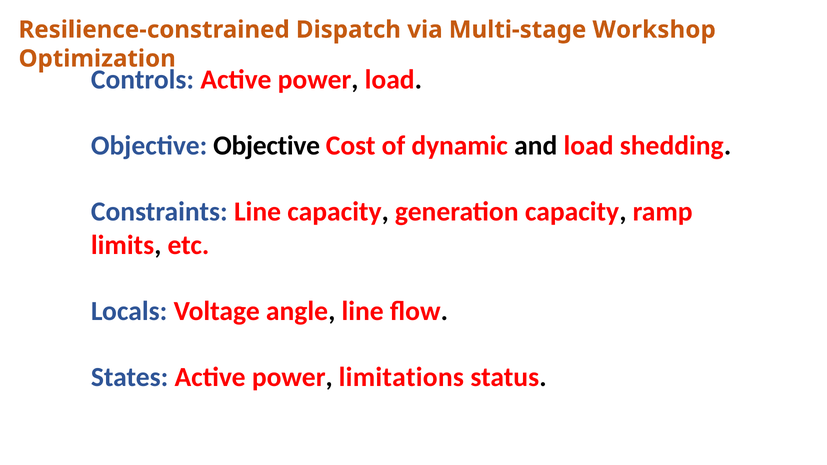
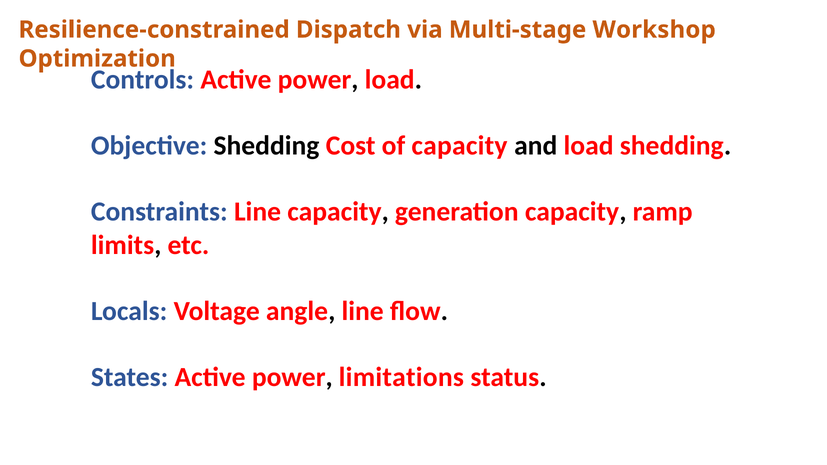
Objective Objective: Objective -> Shedding (266, 146)
of dynamic: dynamic -> capacity (459, 146)
